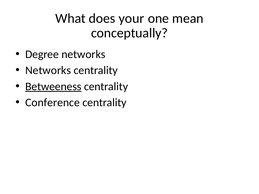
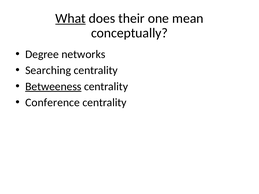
What underline: none -> present (71, 18)
your: your -> their (132, 18)
Networks: Networks -> Searching (48, 70)
